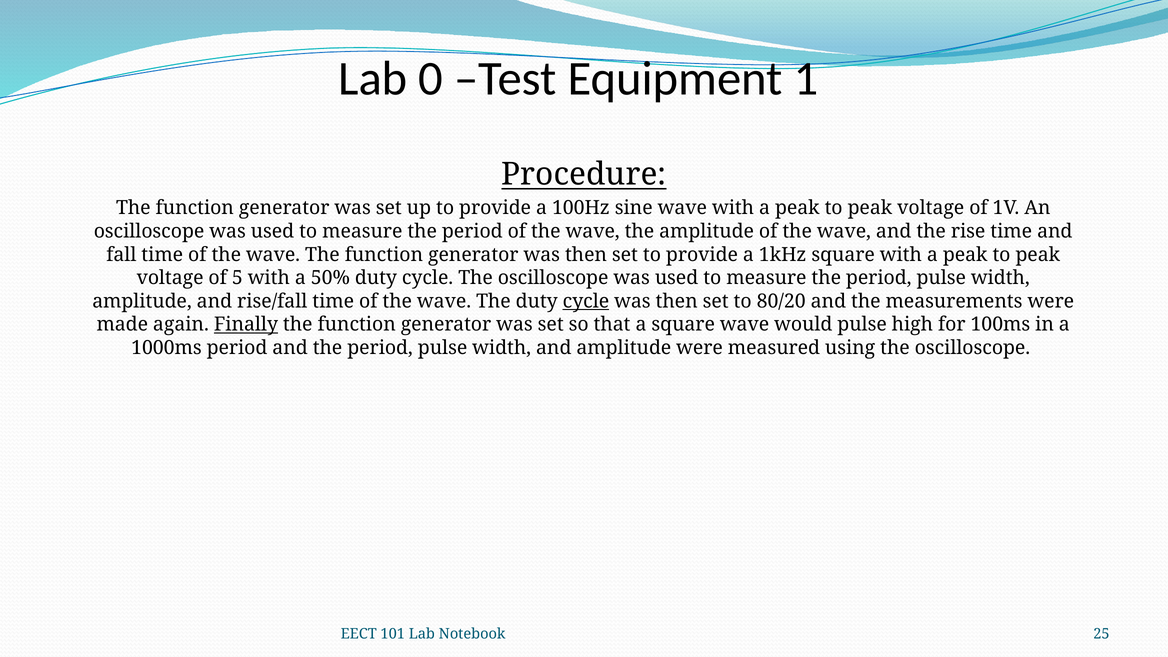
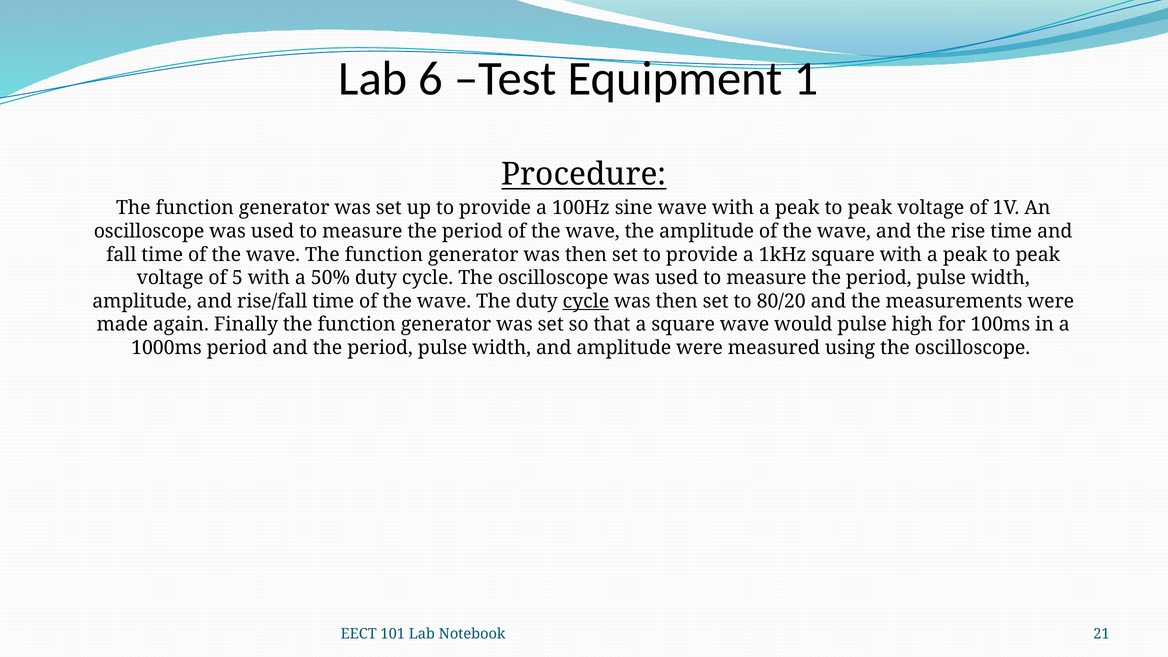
0: 0 -> 6 (431, 79)
Finally underline: present -> none (246, 325)
25: 25 -> 21 (1101, 634)
